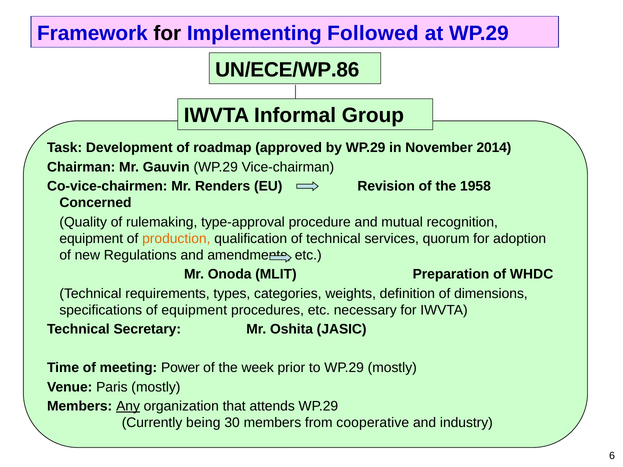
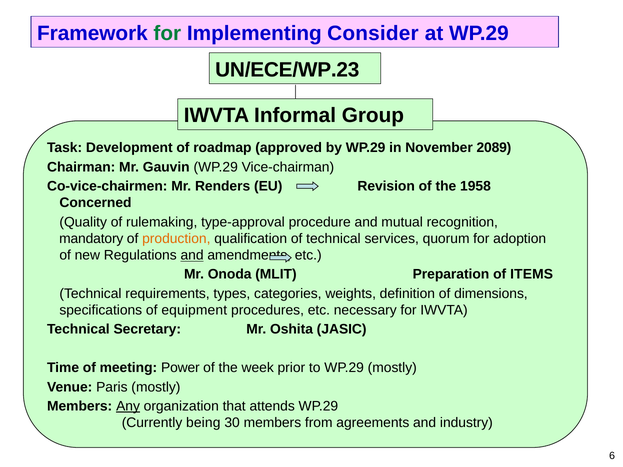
for colour: black -> green (167, 33)
Followed: Followed -> Consider (373, 33)
UN/ECE/WP.86: UN/ECE/WP.86 -> UN/ECE/WP.23 (287, 70)
2014: 2014 -> 2089 (494, 148)
equipment: equipment -> mandatory (91, 239)
and underline: none -> present (192, 255)
WHDC: WHDC -> ITEMS (532, 275)
cooperative: cooperative -> agreements (373, 423)
